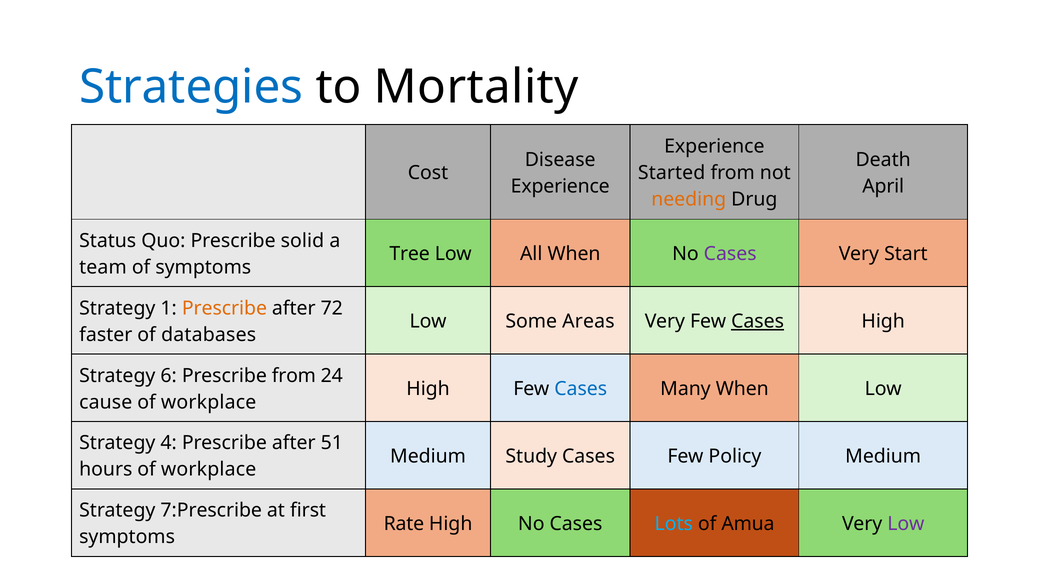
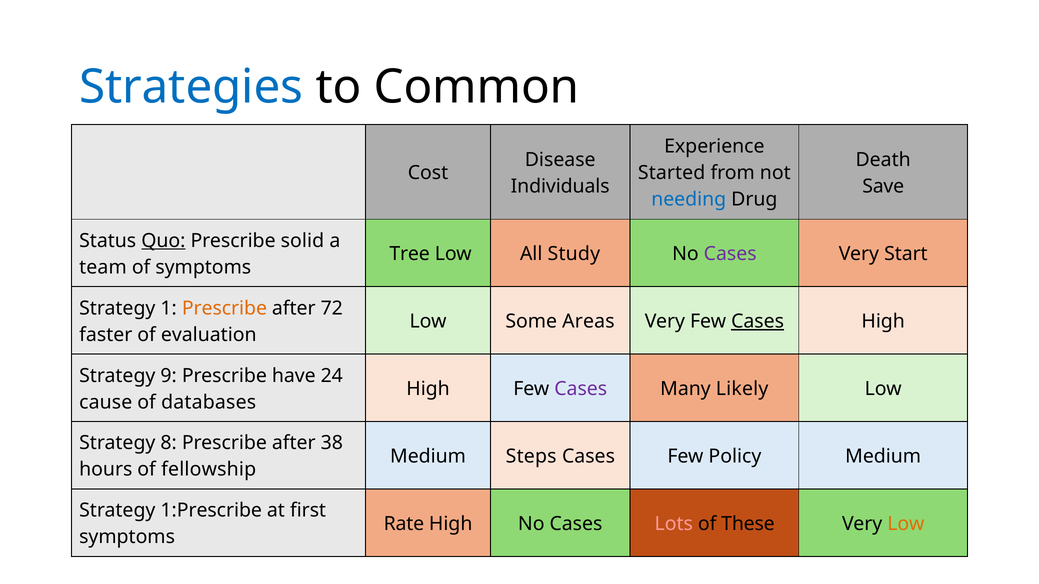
Mortality: Mortality -> Common (477, 87)
Experience: Experience -> Individuals (560, 186)
April: April -> Save (883, 186)
needing colour: orange -> blue (689, 200)
Quo underline: none -> present (163, 241)
All When: When -> Study (574, 254)
databases: databases -> evaluation (209, 335)
6: 6 -> 9 (169, 376)
Prescribe from: from -> have (294, 376)
Cases colour: blue -> purple (581, 389)
Many When: When -> Likely (742, 389)
workplace: workplace -> databases (209, 402)
4: 4 -> 8 (169, 443)
51: 51 -> 38 (332, 443)
Study: Study -> Steps (531, 457)
hours of workplace: workplace -> fellowship (209, 470)
7:Prescribe: 7:Prescribe -> 1:Prescribe (211, 511)
Lots colour: light blue -> pink (674, 524)
Amua: Amua -> These (748, 524)
Low colour: purple -> orange (906, 524)
